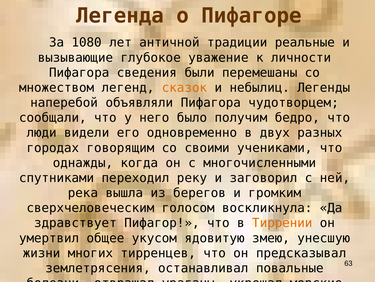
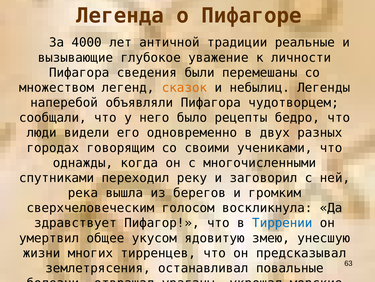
1080: 1080 -> 4000 (87, 42)
получим: получим -> рецепты (241, 117)
Тиррении colour: orange -> blue (282, 222)
